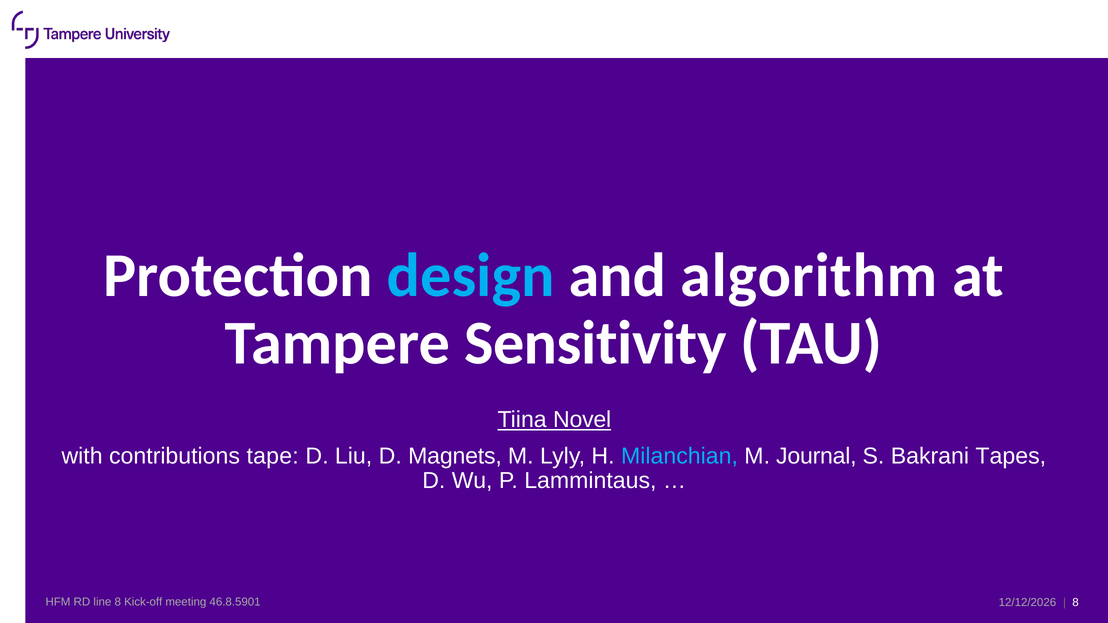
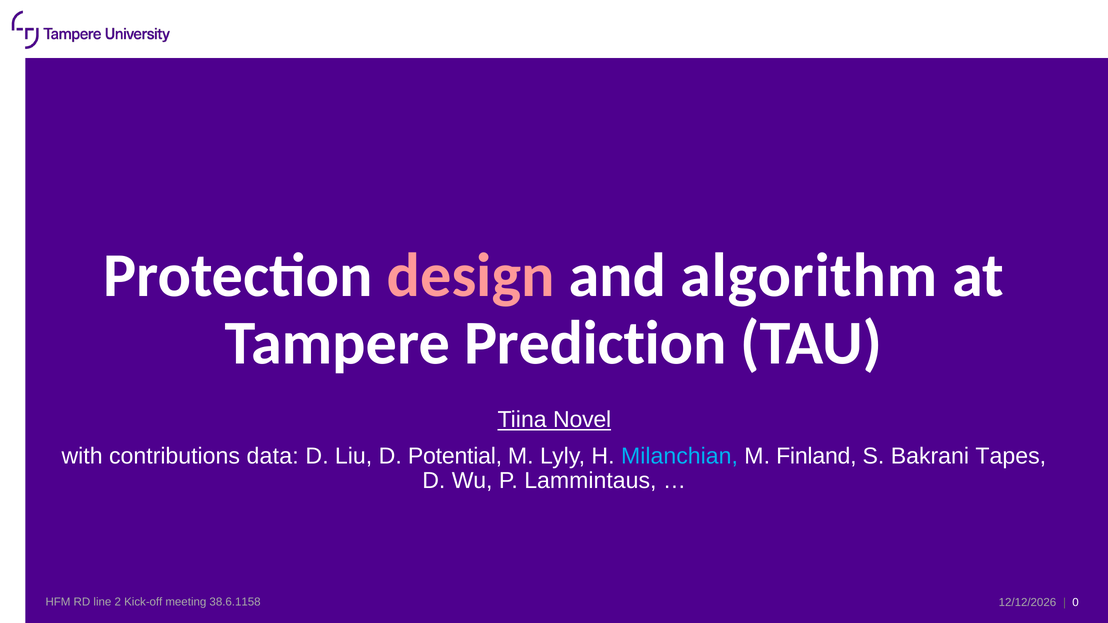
design colour: light blue -> pink (471, 276)
Sensitivity: Sensitivity -> Prediction (595, 343)
tape: tape -> data (273, 456)
Magnets: Magnets -> Potential (455, 456)
Journal: Journal -> Finland (816, 456)
line 8: 8 -> 2 (118, 602)
46.8.5901: 46.8.5901 -> 38.6.1158 (235, 602)
8: 8 -> 0 (1076, 603)
